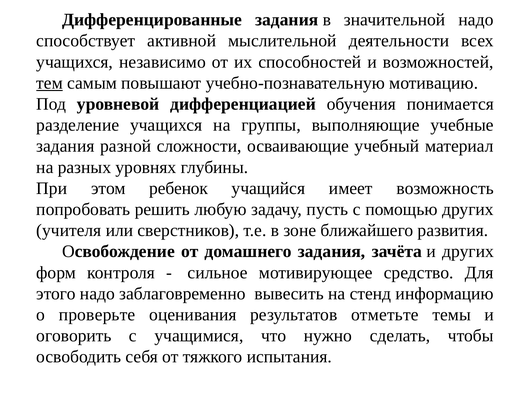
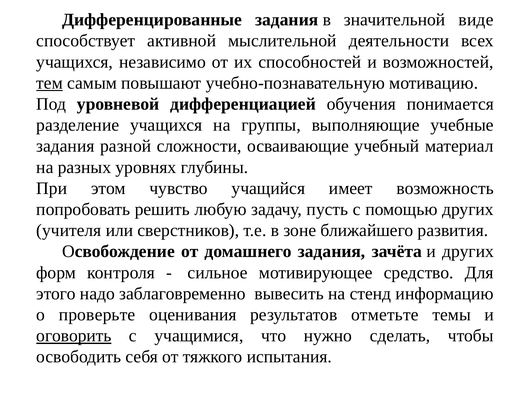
значительной надо: надо -> виде (476, 20)
ребенок: ребенок -> чувство (179, 188)
оговорить underline: none -> present (74, 335)
